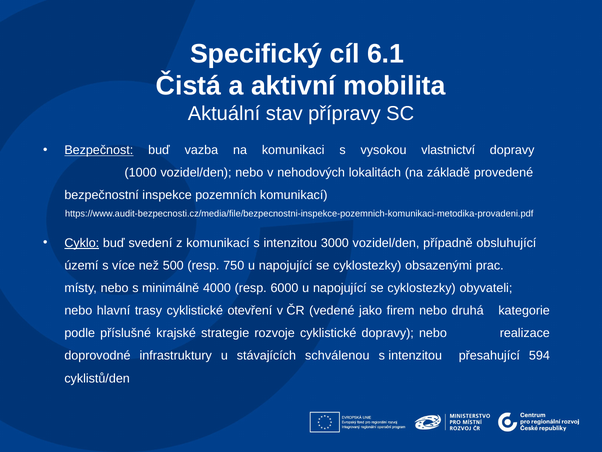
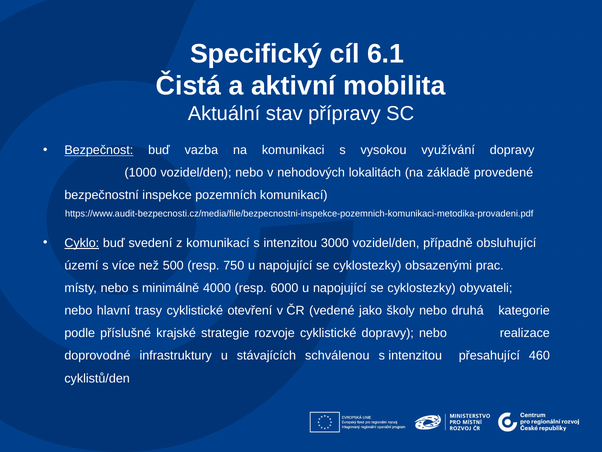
vlastnictví: vlastnictví -> využívání (448, 150)
firem: firem -> školy (401, 310)
594: 594 -> 460 (539, 355)
